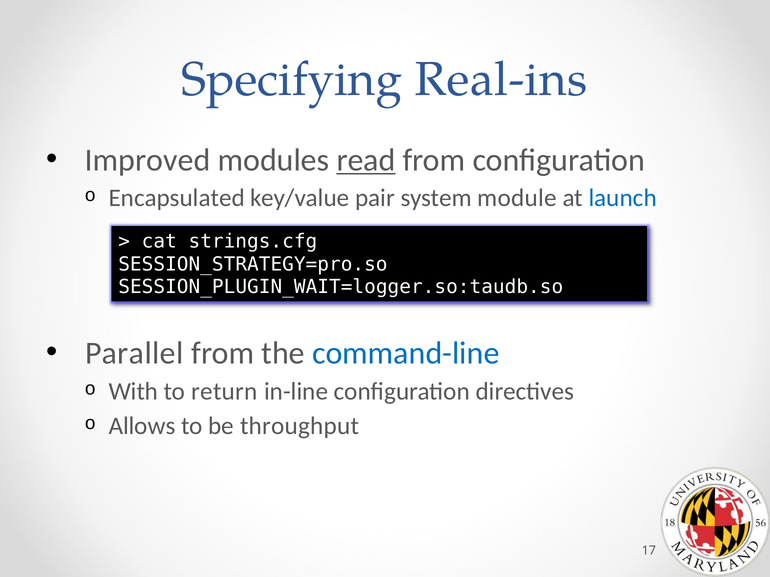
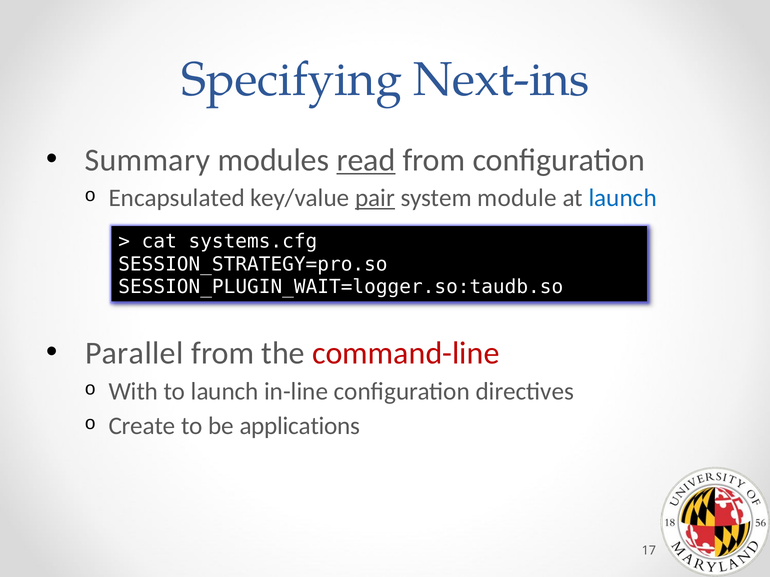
Real-ins: Real-ins -> Next-ins (501, 80)
Improved: Improved -> Summary (147, 160)
pair underline: none -> present (375, 198)
strings.cfg: strings.cfg -> systems.cfg (253, 241)
command-line colour: blue -> red (406, 353)
to return: return -> launch (225, 392)
Allows: Allows -> Create (142, 426)
throughput: throughput -> applications (300, 426)
